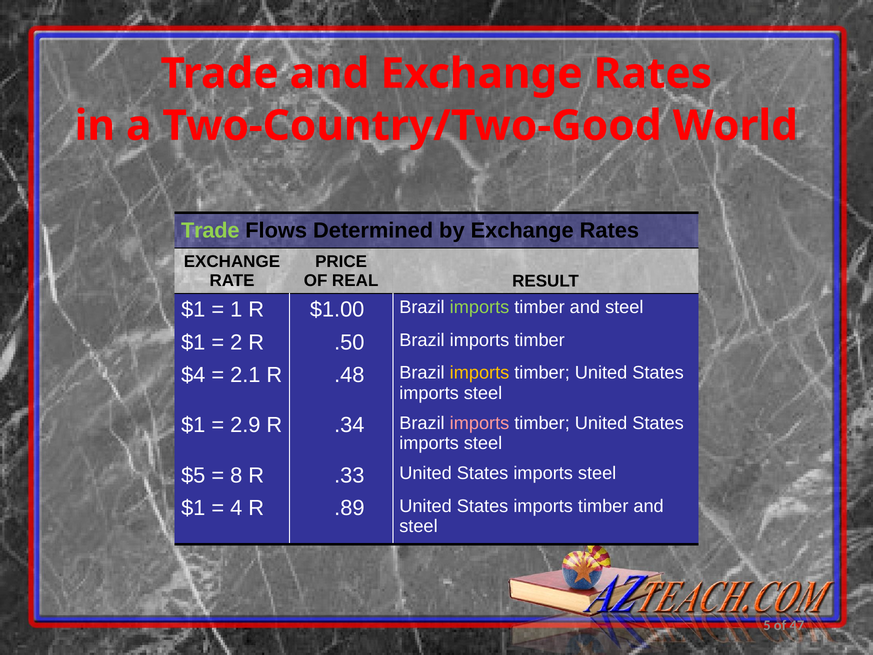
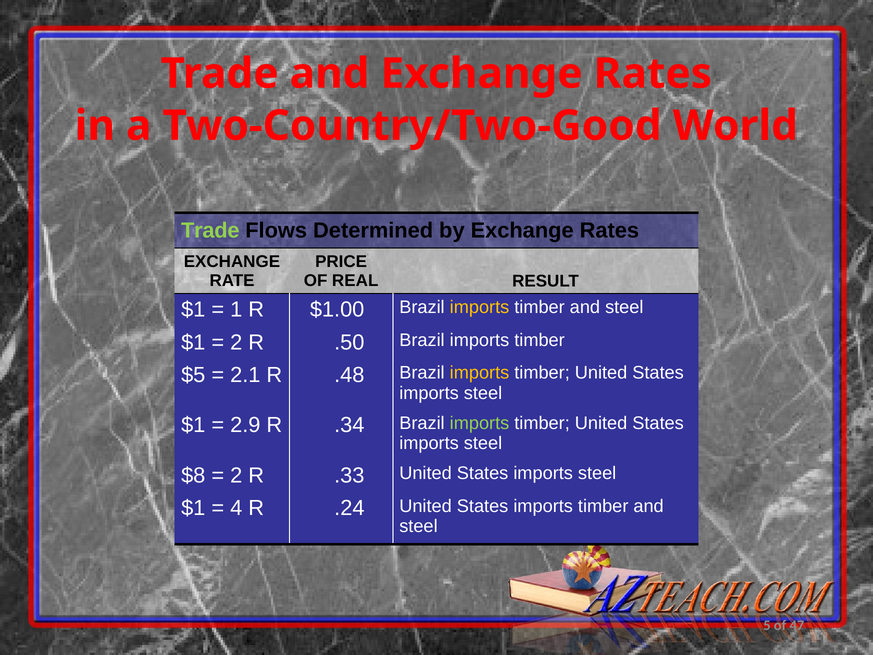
imports colour: light green -> yellow (480, 307)
$4: $4 -> $5 (193, 375)
imports colour: pink -> light green (480, 423)
$5: $5 -> $8 (193, 475)
8: 8 -> 2 (236, 475)
.89: .89 -> .24 (349, 508)
